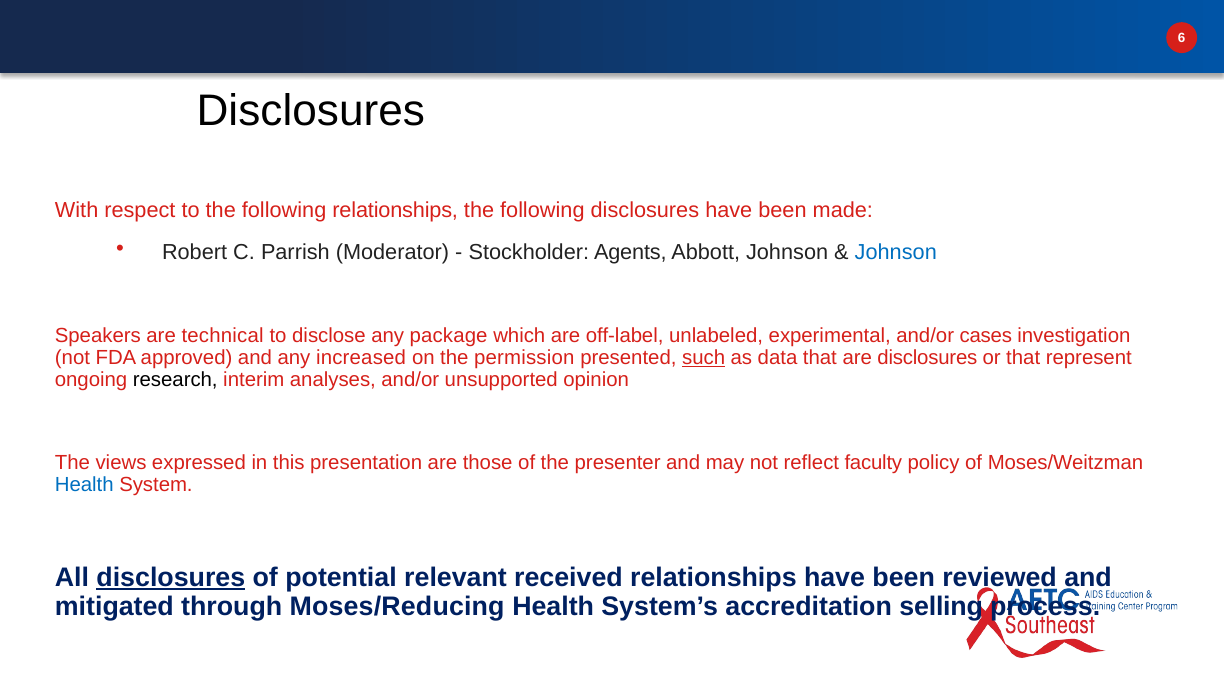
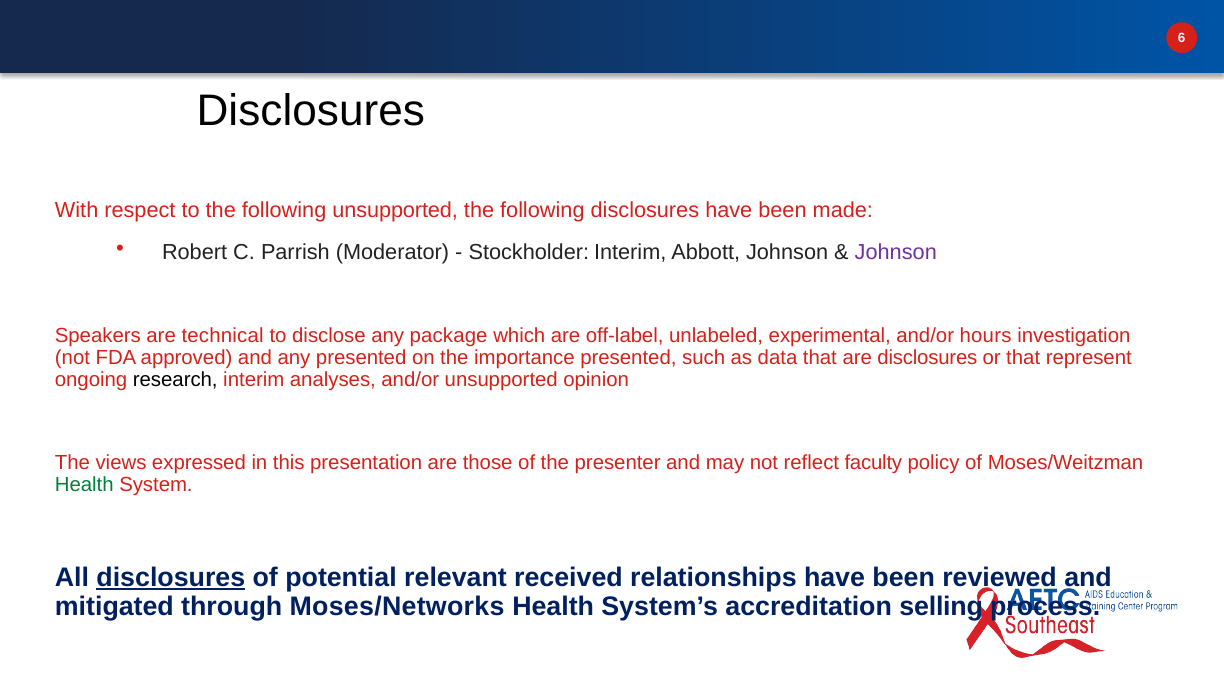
following relationships: relationships -> unsupported (395, 210)
Stockholder Agents: Agents -> Interim (630, 252)
Johnson colour: blue -> purple (896, 252)
cases: cases -> hours (986, 336)
any increased: increased -> presented (361, 358)
permission: permission -> importance (524, 358)
such underline: present -> none (704, 358)
Health colour: blue -> green (84, 485)
Moses/Reducing: Moses/Reducing -> Moses/Networks (397, 606)
